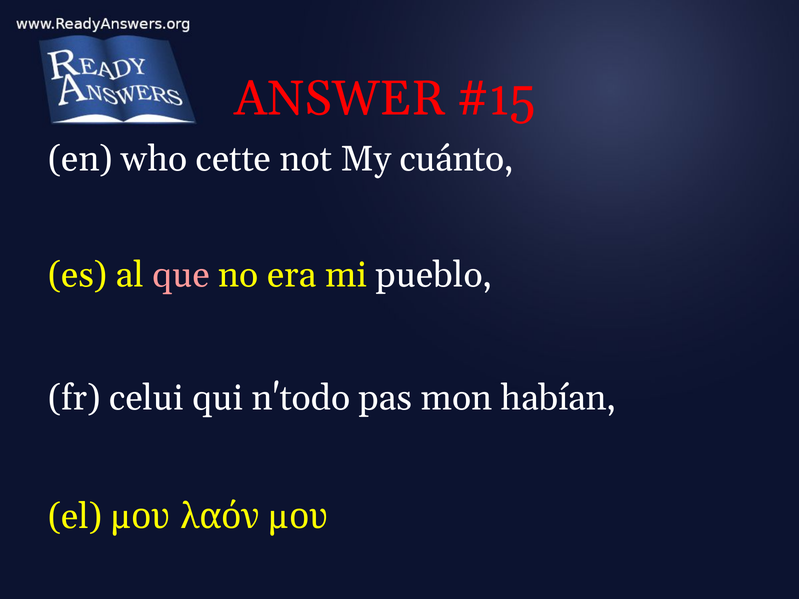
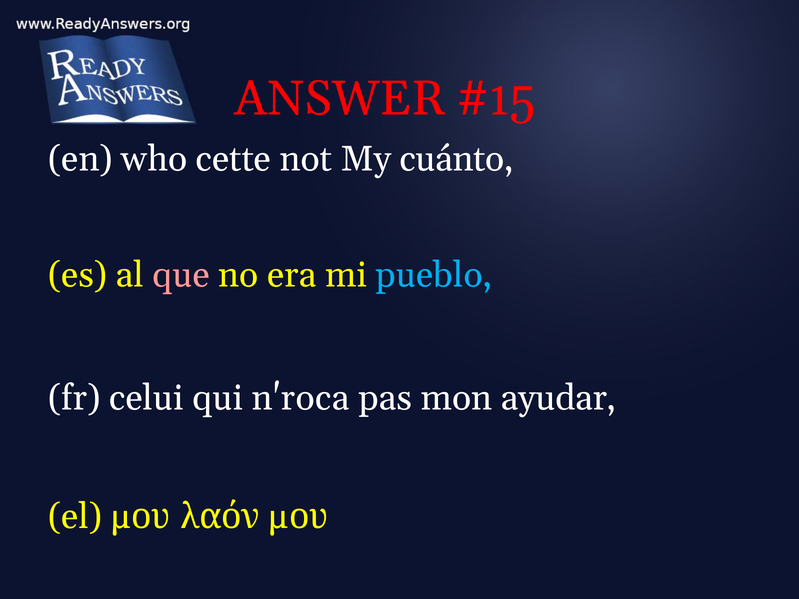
pueblo colour: white -> light blue (434, 275)
n'todo: n'todo -> n'roca (301, 398)
habían: habían -> ayudar (558, 398)
